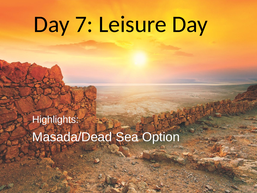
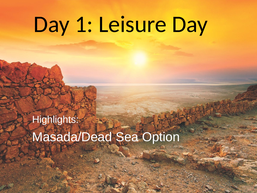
7: 7 -> 1 (84, 24)
